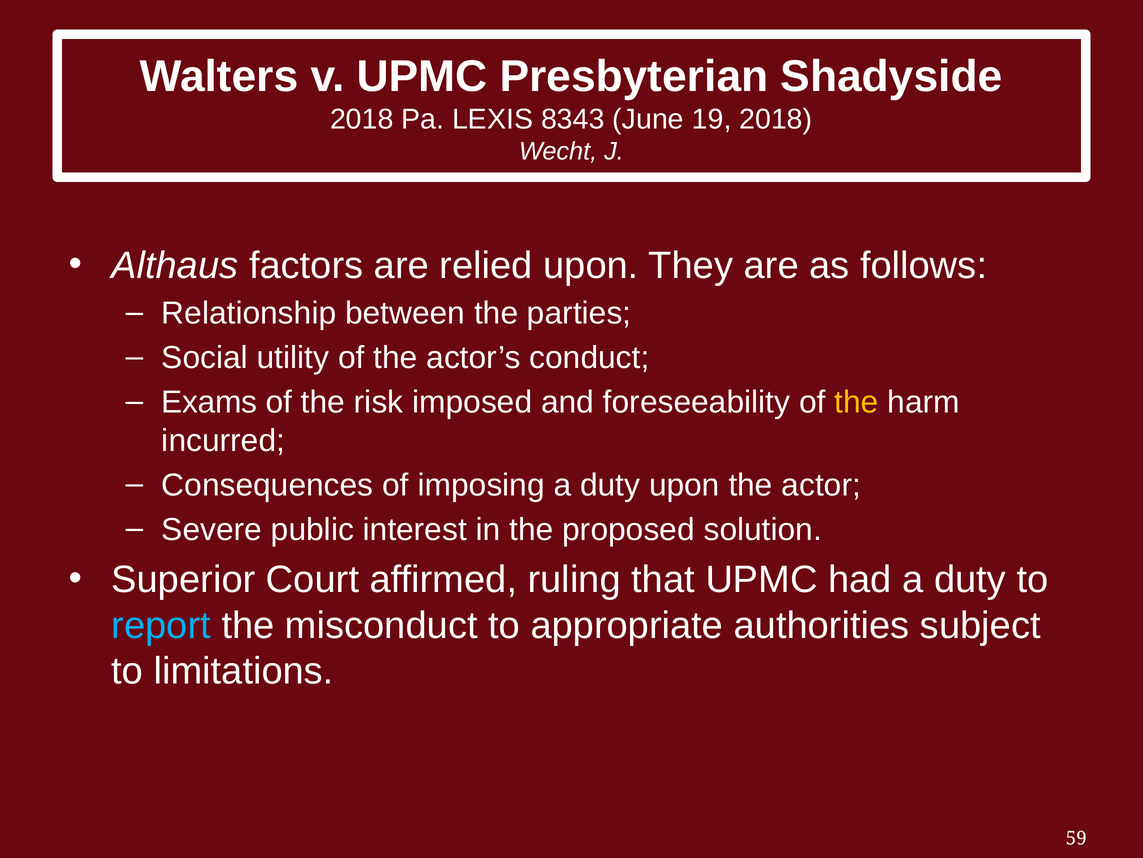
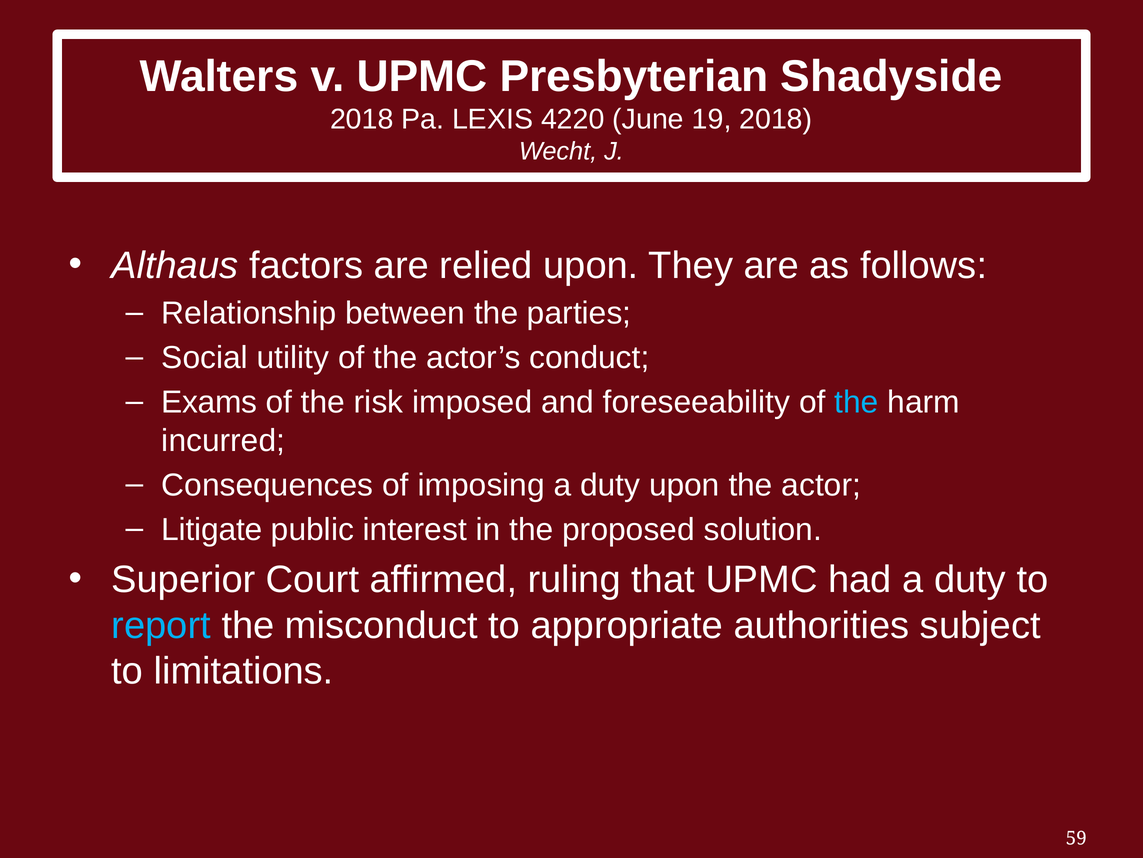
8343: 8343 -> 4220 (573, 119)
the colour: yellow -> light blue (856, 402)
Severe: Severe -> Litigate (212, 529)
